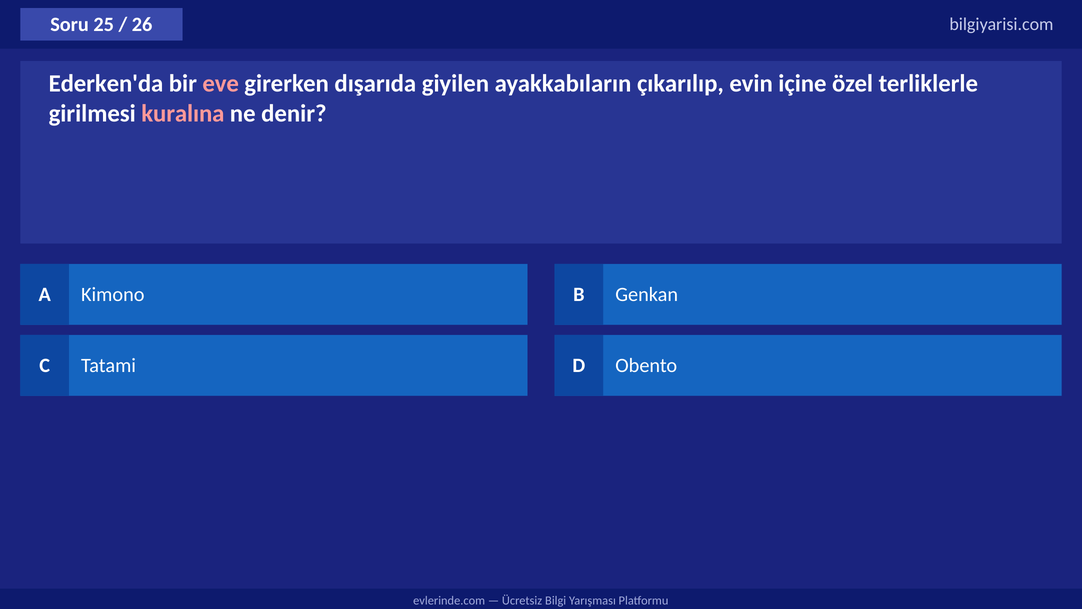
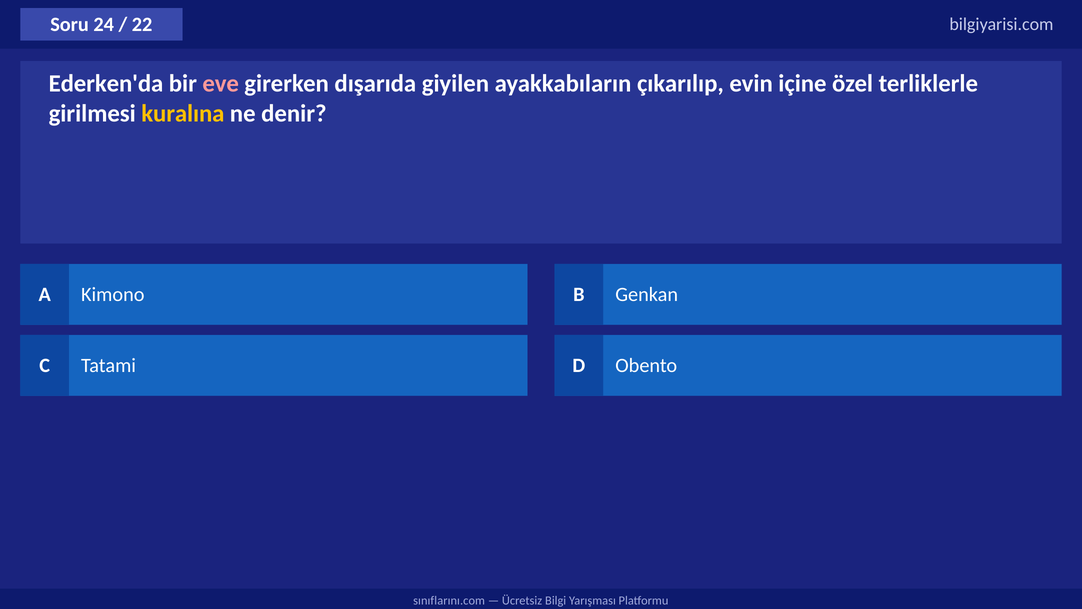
25: 25 -> 24 (104, 25)
26: 26 -> 22 (142, 25)
kuralına colour: pink -> yellow (183, 113)
evlerinde.com: evlerinde.com -> sınıflarını.com (449, 600)
